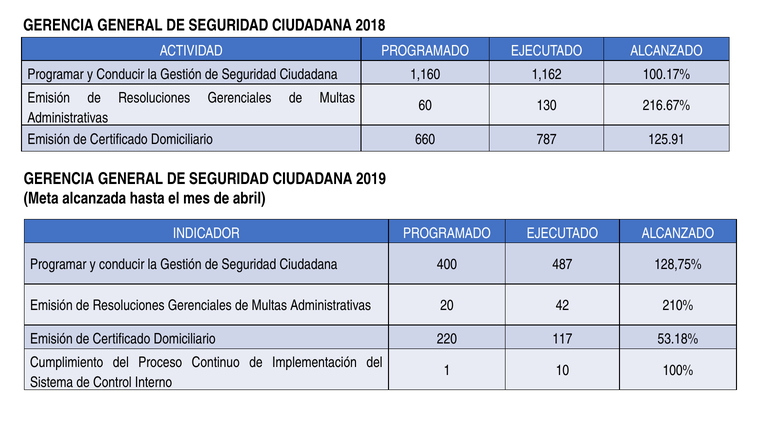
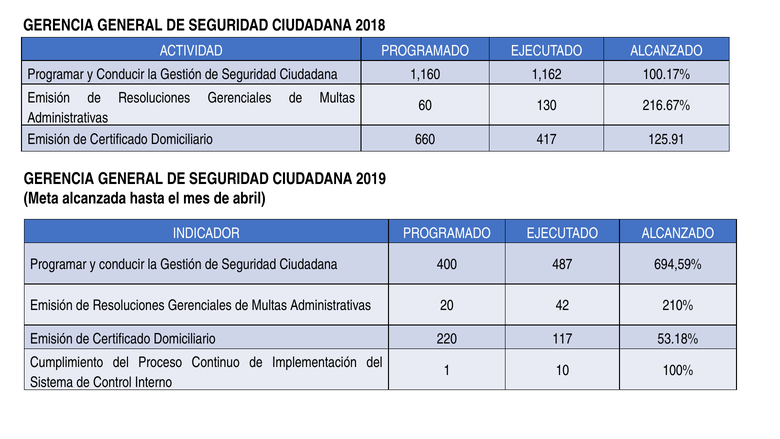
787: 787 -> 417 (547, 139)
128,75%: 128,75% -> 694,59% (678, 264)
